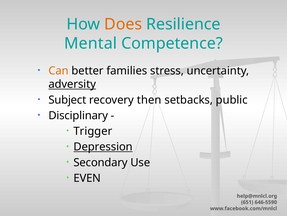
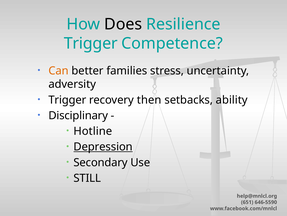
Does colour: orange -> black (123, 24)
Mental: Mental -> Trigger (91, 43)
adversity underline: present -> none (72, 84)
Subject: Subject -> Trigger (67, 100)
public: public -> ability (232, 100)
Trigger: Trigger -> Hotline (93, 131)
EVEN: EVEN -> STILL (87, 178)
